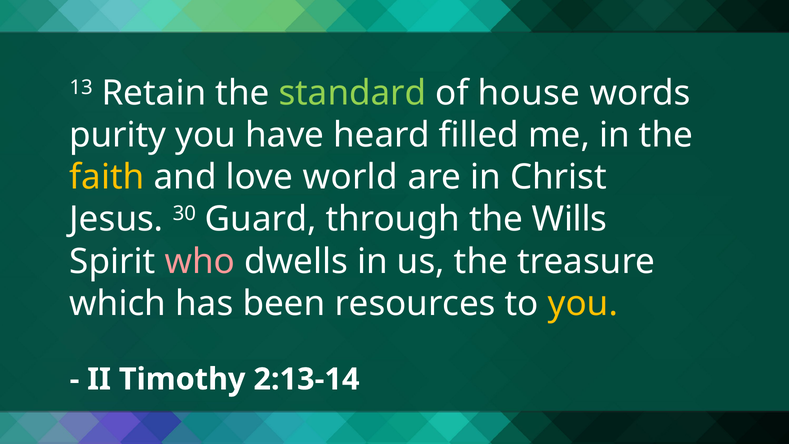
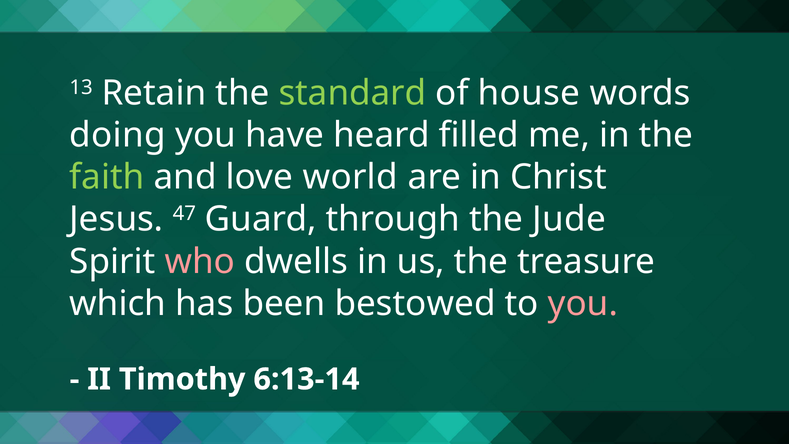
purity: purity -> doing (118, 135)
faith colour: yellow -> light green (107, 177)
30: 30 -> 47 (184, 214)
Wills: Wills -> Jude (569, 219)
resources: resources -> bestowed (415, 303)
you colour: yellow -> pink (583, 303)
2:13-14: 2:13-14 -> 6:13-14 (306, 379)
